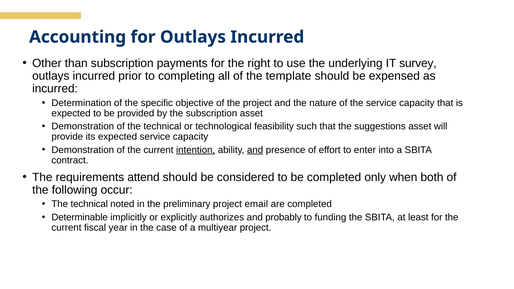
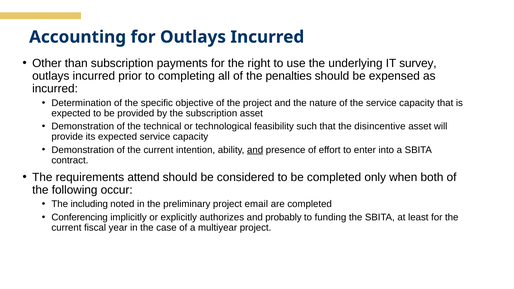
template: template -> penalties (289, 76)
suggestions: suggestions -> disincentive (380, 126)
intention underline: present -> none (196, 150)
technical: technical -> including (89, 204)
Determinable: Determinable -> Conferencing (80, 217)
